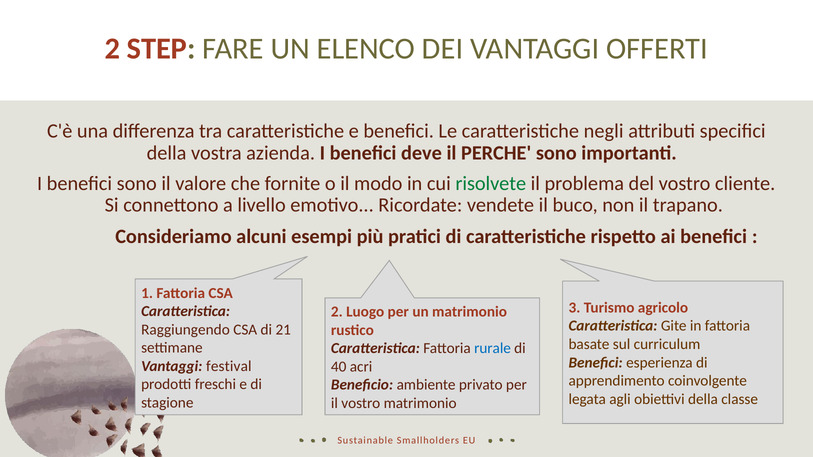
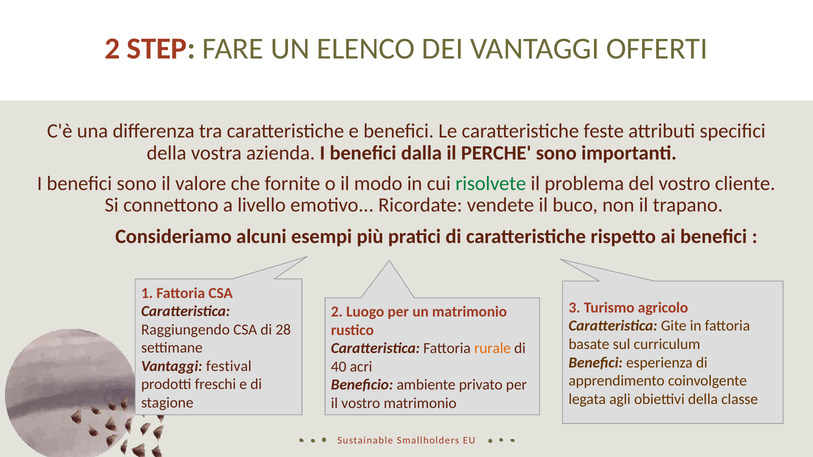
negli: negli -> feste (604, 131)
deve: deve -> dalla (421, 153)
21: 21 -> 28 (283, 330)
rurale colour: blue -> orange (493, 349)
